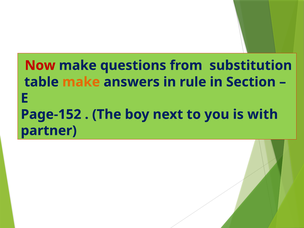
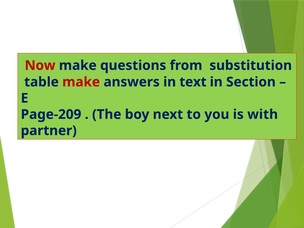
make colour: orange -> red (81, 82)
rule: rule -> text (193, 82)
Page-152: Page-152 -> Page-209 (51, 114)
